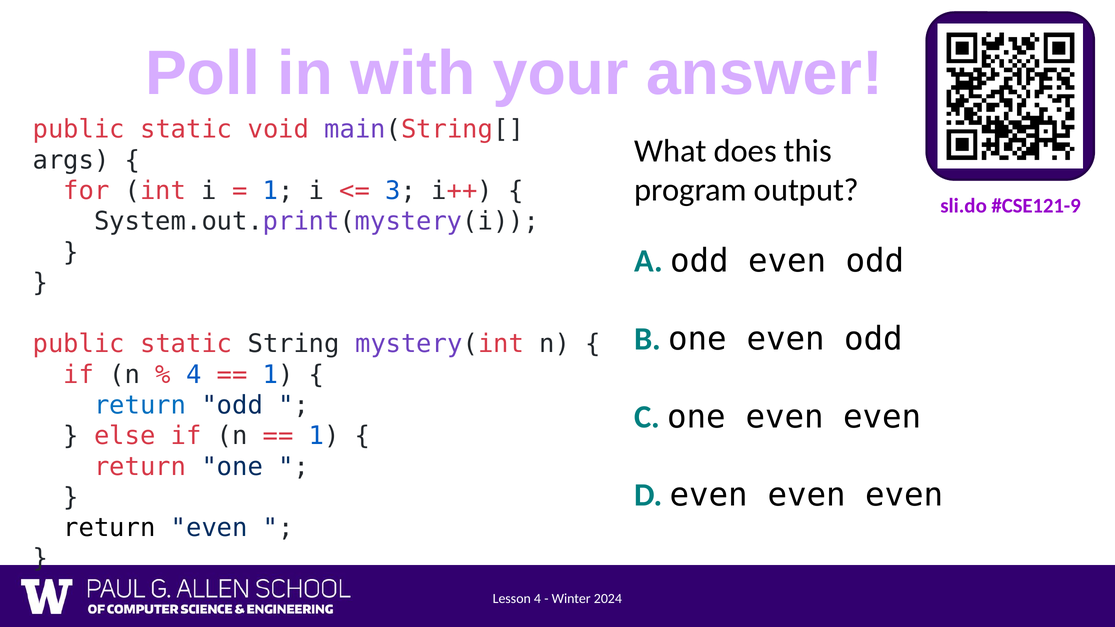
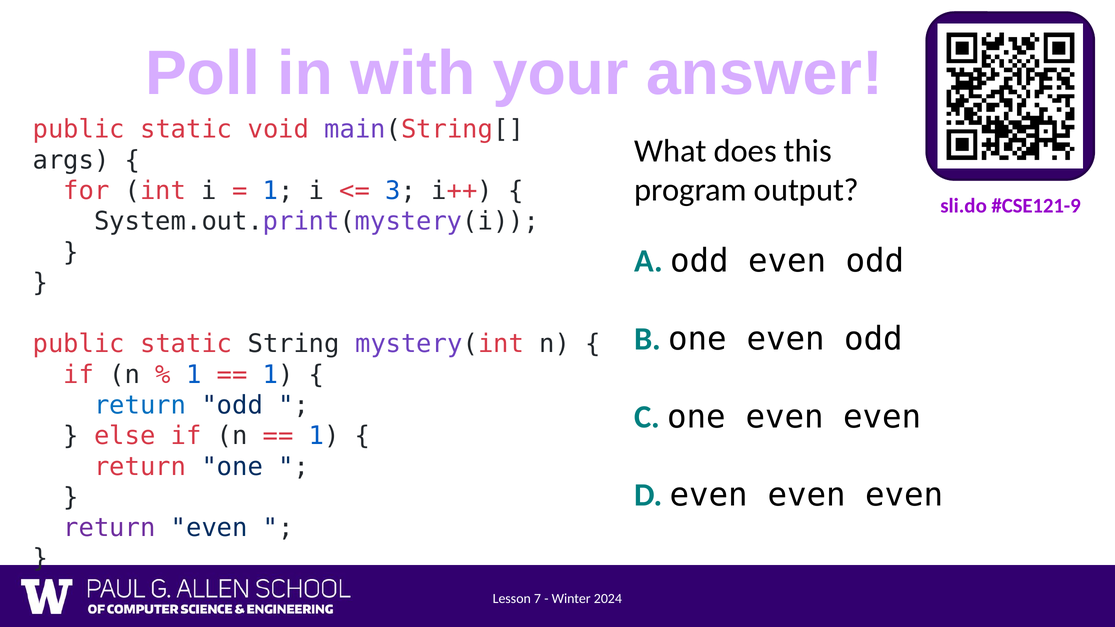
4: 4 -> 1 (194, 375)
return colour: black -> purple (109, 528)
Lesson 4: 4 -> 7 (538, 599)
